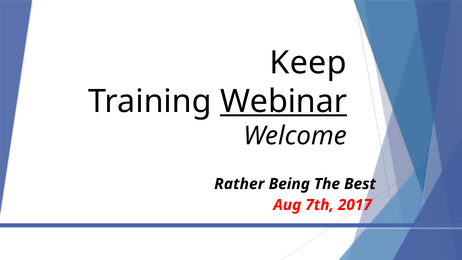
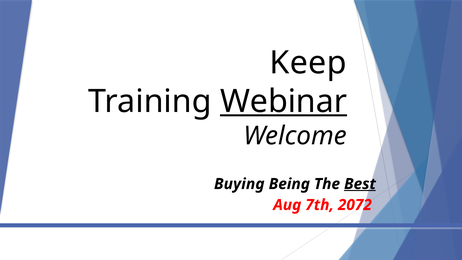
Rather: Rather -> Buying (239, 184)
Best underline: none -> present (360, 184)
2017: 2017 -> 2072 (355, 205)
